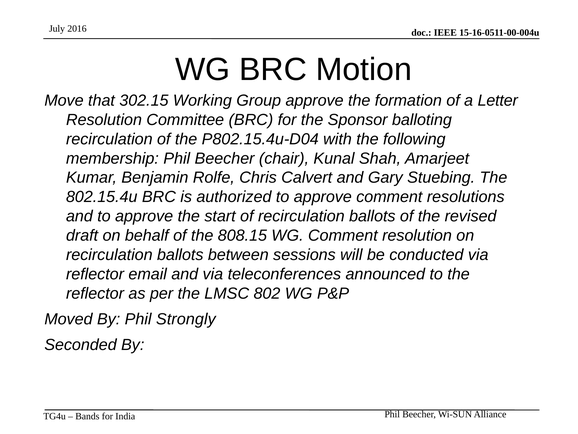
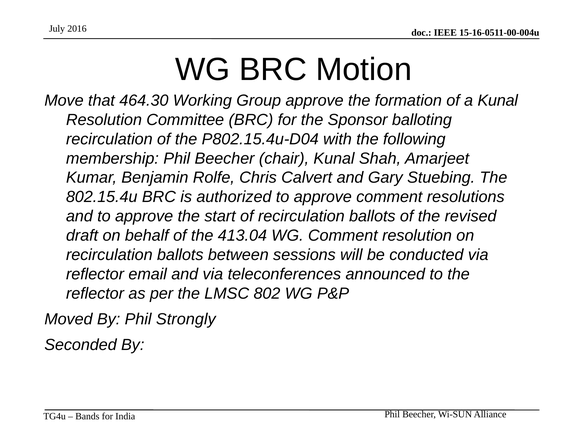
302.15: 302.15 -> 464.30 (144, 100)
a Letter: Letter -> Kunal (498, 100)
808.15: 808.15 -> 413.04 (242, 235)
